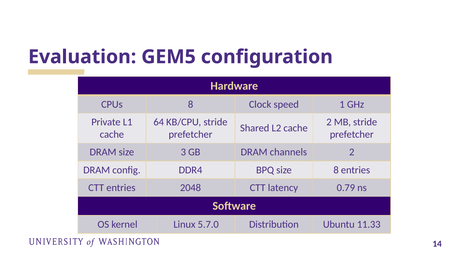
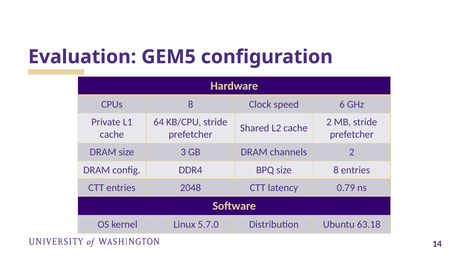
1: 1 -> 6 (342, 105)
11.33: 11.33 -> 63.18 (369, 225)
